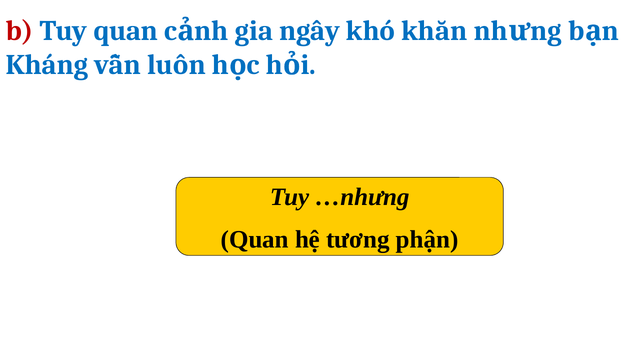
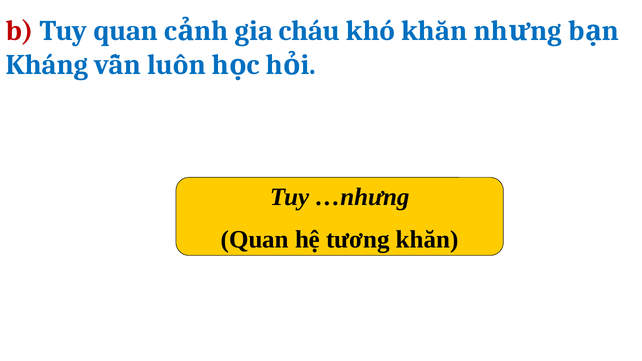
ngây: ngây -> cháu (310, 31)
tương phận: phận -> khăn (427, 239)
